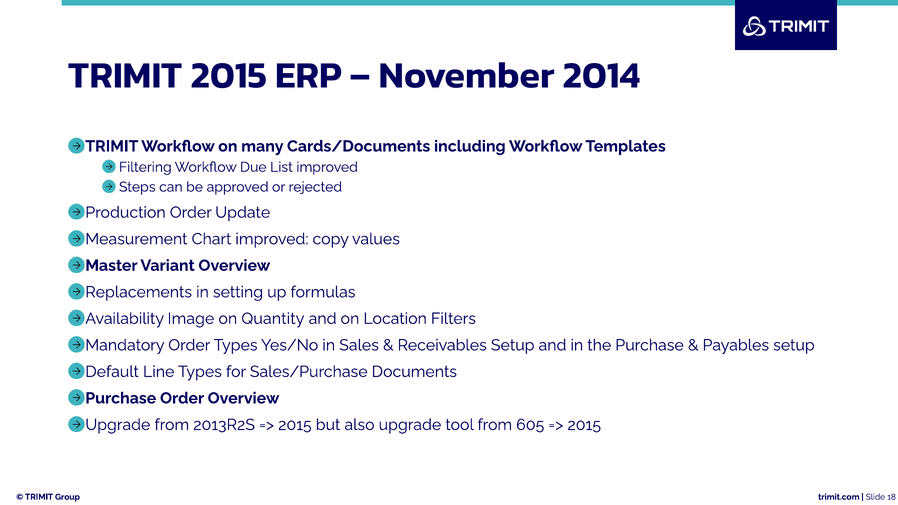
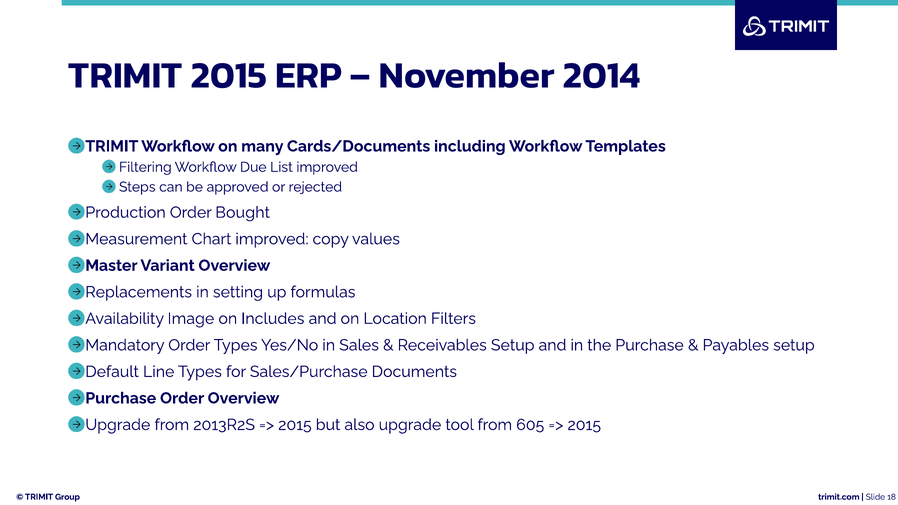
Update: Update -> Bought (243, 213)
Quantity: Quantity -> Includes (273, 319)
